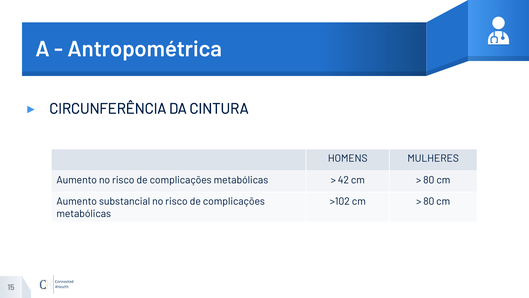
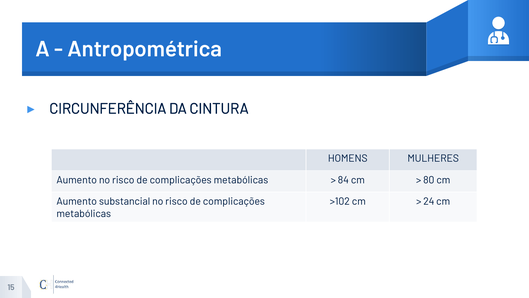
42: 42 -> 84 (343, 180)
80: 80 -> 24 (429, 201)
